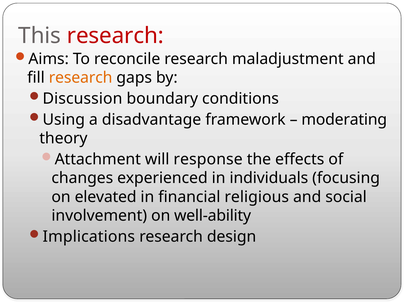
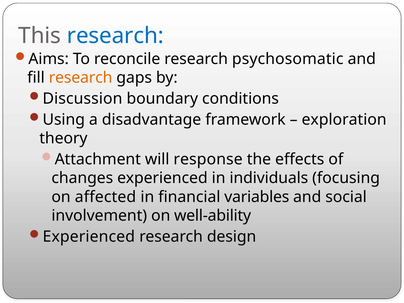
research colour: red -> blue (115, 36)
maladjustment: maladjustment -> psychosomatic (288, 59)
moderating: moderating -> exploration (344, 120)
elevated: elevated -> affected (105, 197)
religious: religious -> variables (257, 197)
Implications: Implications -> Experienced (89, 237)
